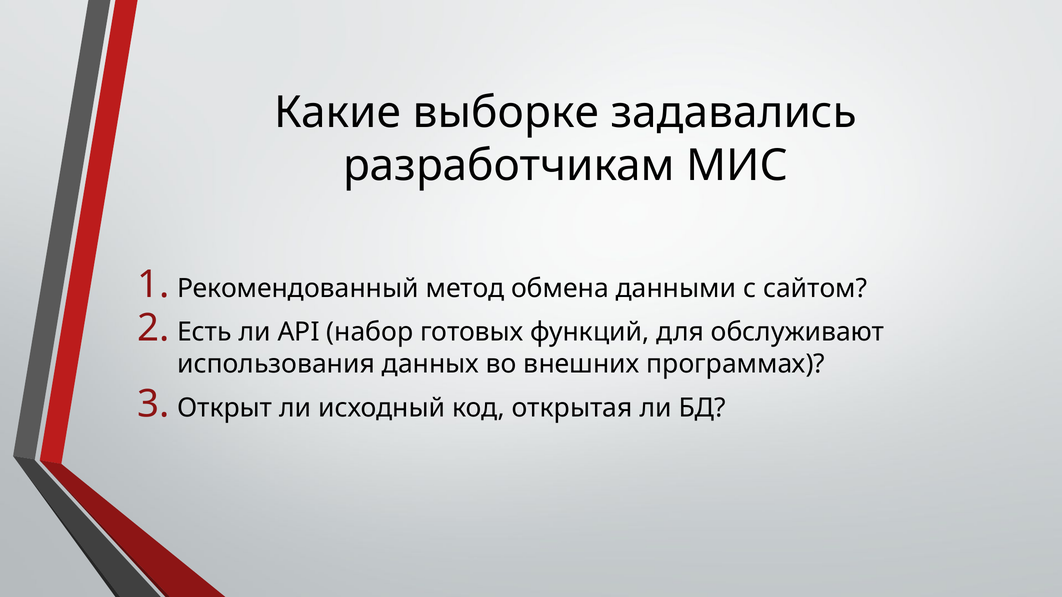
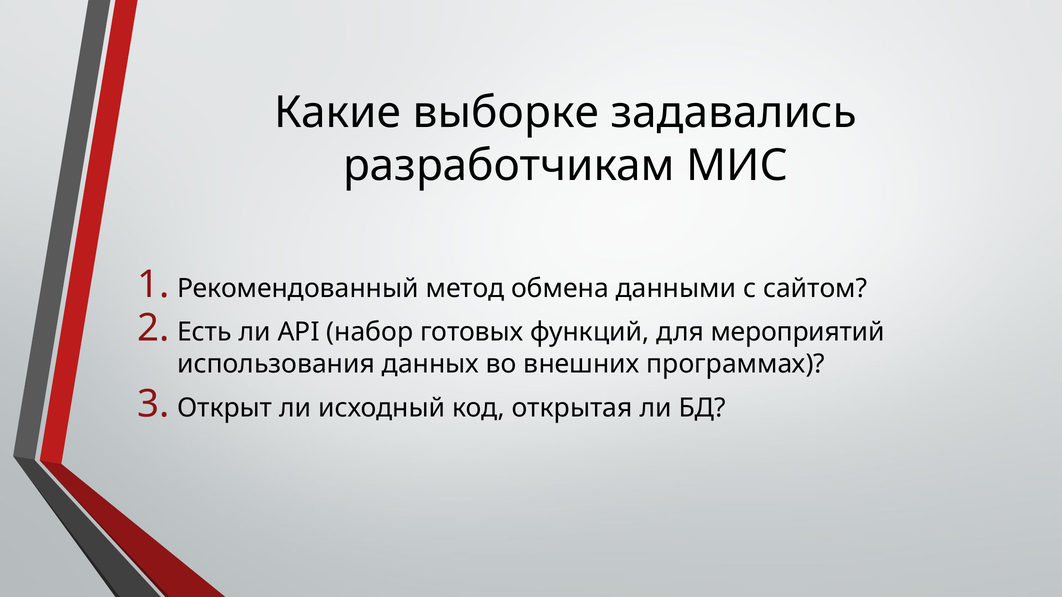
обслуживают: обслуживают -> мероприятий (798, 332)
